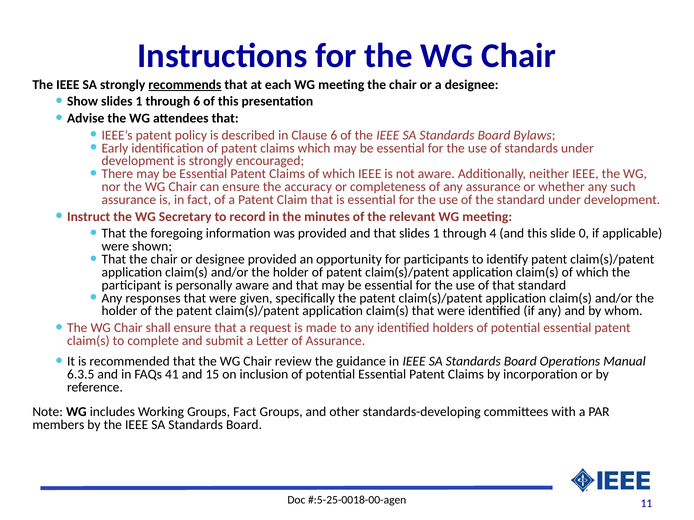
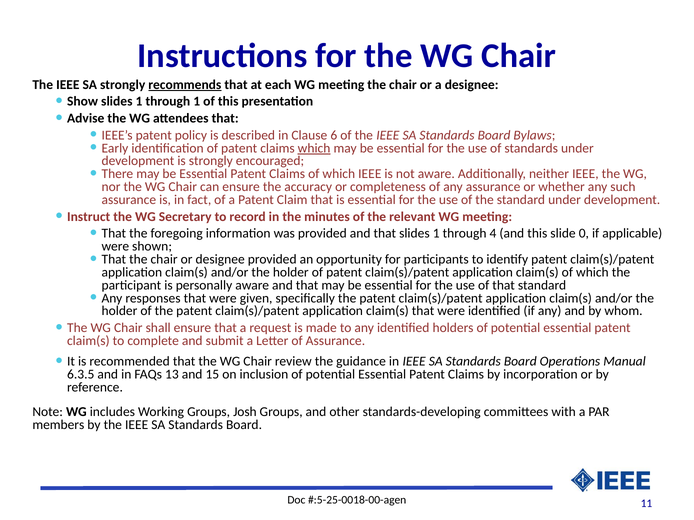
through 6: 6 -> 1 (197, 102)
which underline: none -> present (314, 148)
41: 41 -> 13 (172, 375)
Groups Fact: Fact -> Josh (245, 412)
